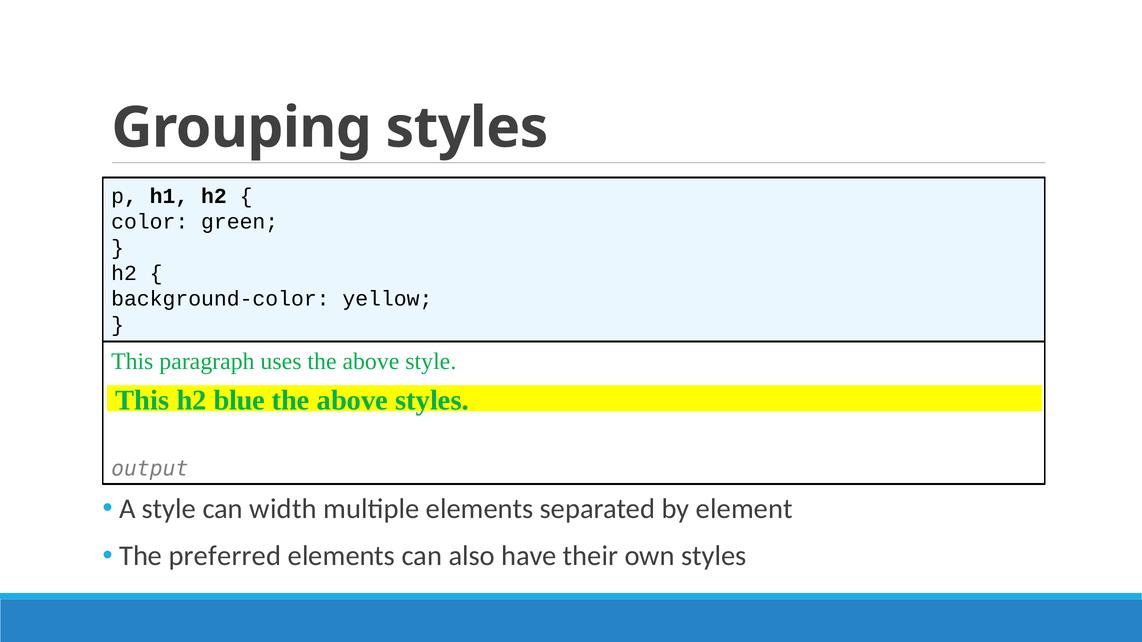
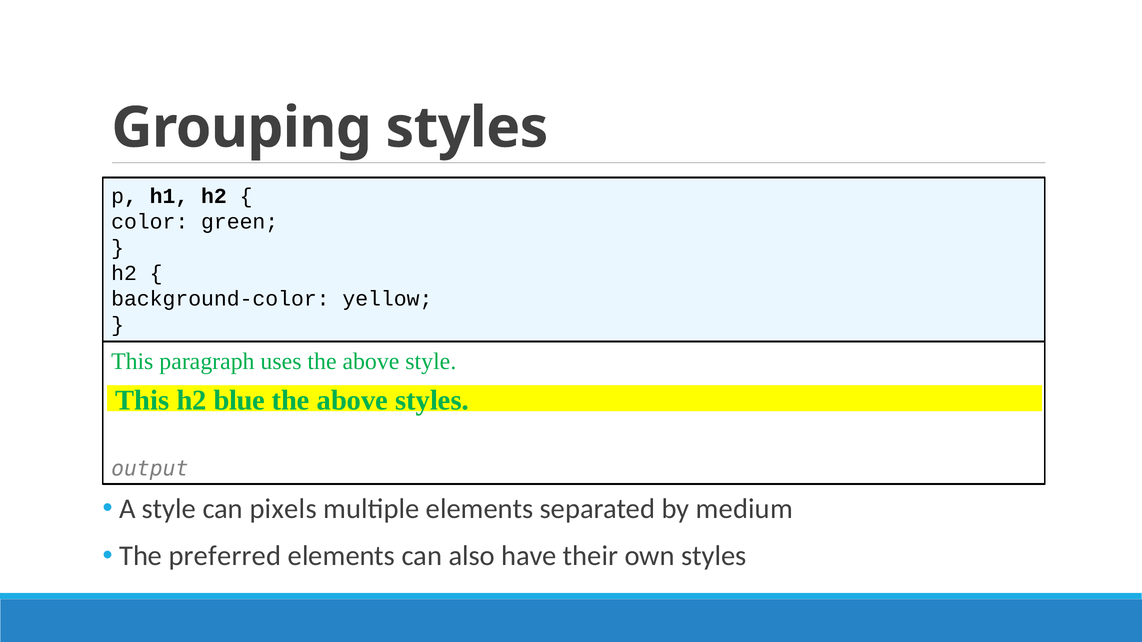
width: width -> pixels (283, 509)
element: element -> medium (744, 509)
